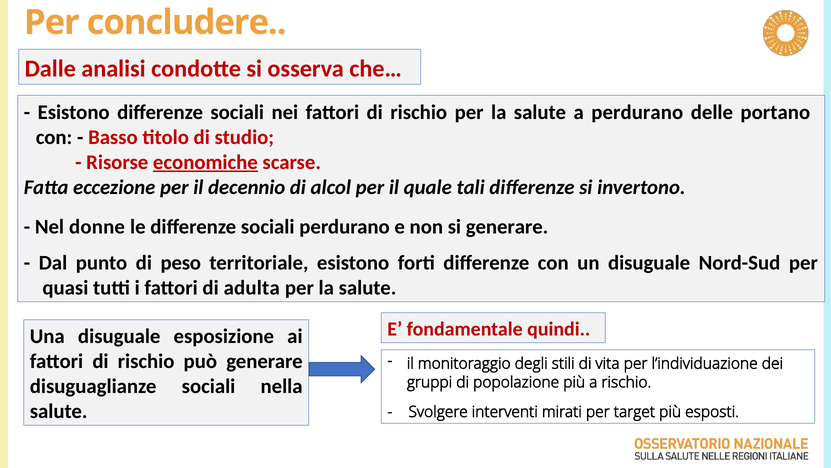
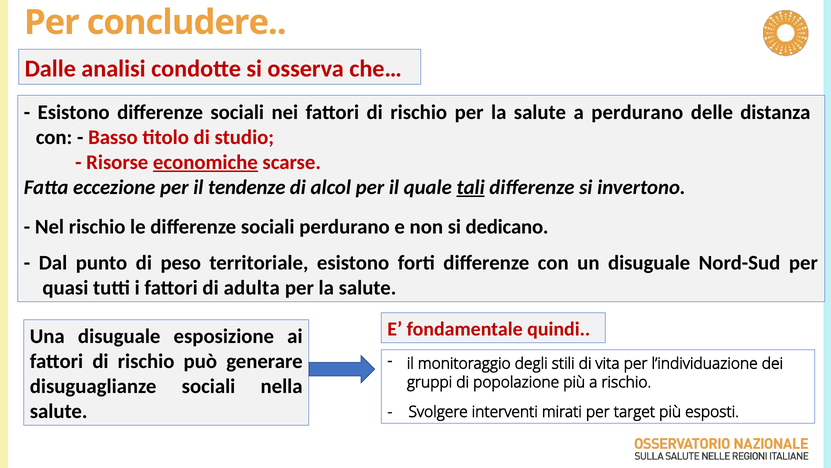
portano: portano -> distanza (775, 112)
decennio: decennio -> tendenze (247, 187)
tali underline: none -> present (471, 187)
Nel donne: donne -> rischio (97, 227)
si generare: generare -> dedicano (507, 227)
